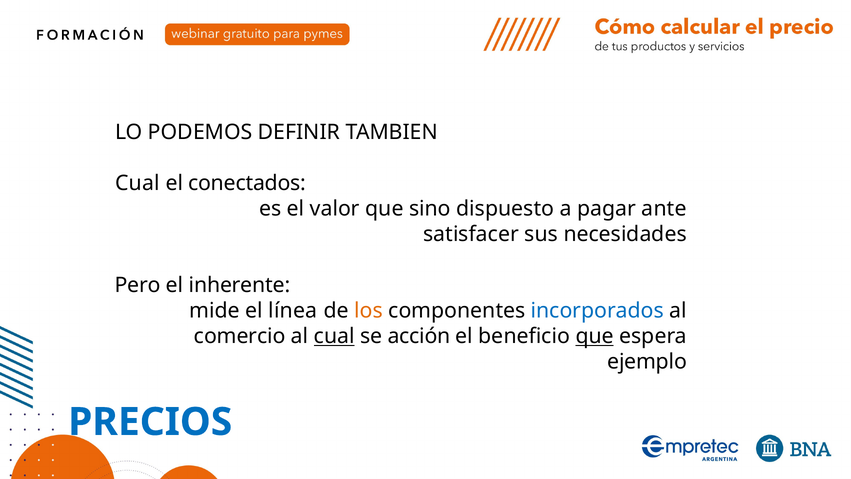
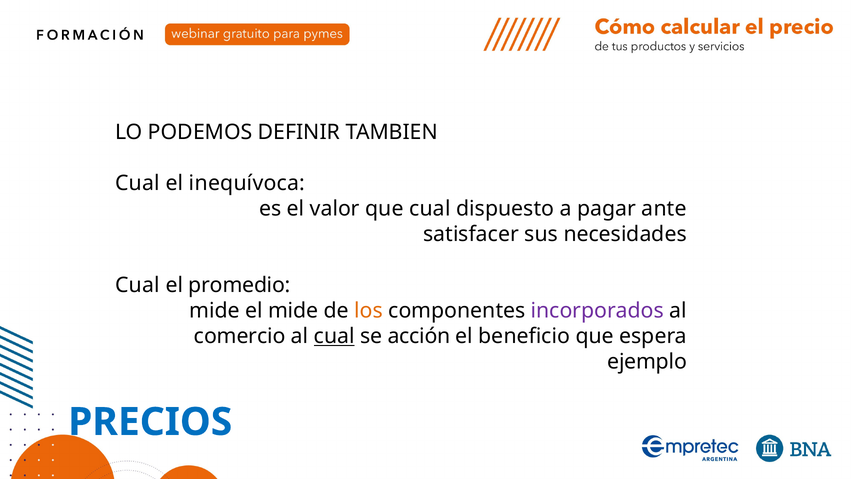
conectados: conectados -> inequívoca (247, 183)
que sino: sino -> cual (430, 209)
Pero: Pero -> Cual (138, 285)
inherente: inherente -> promedio (240, 285)
el línea: línea -> mide (293, 311)
incorporados colour: blue -> purple (597, 311)
que underline: present -> none (595, 336)
